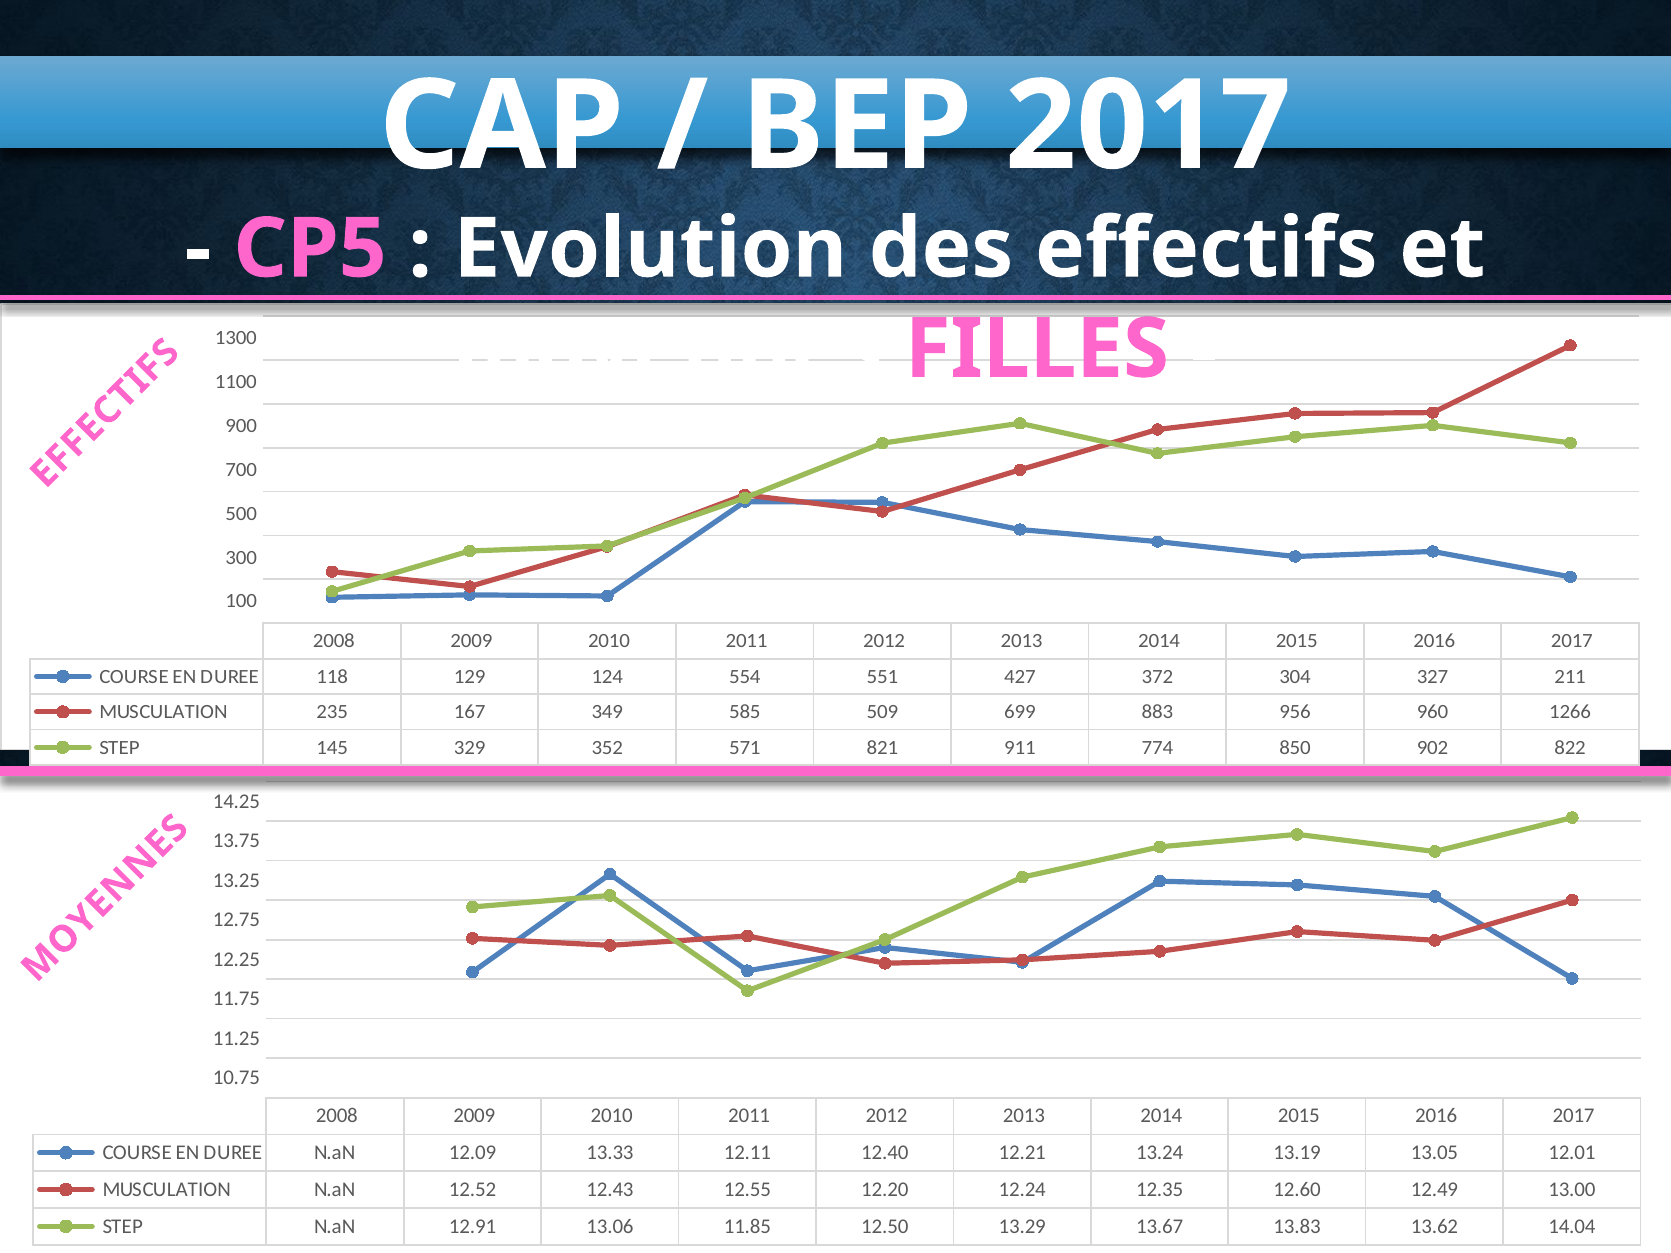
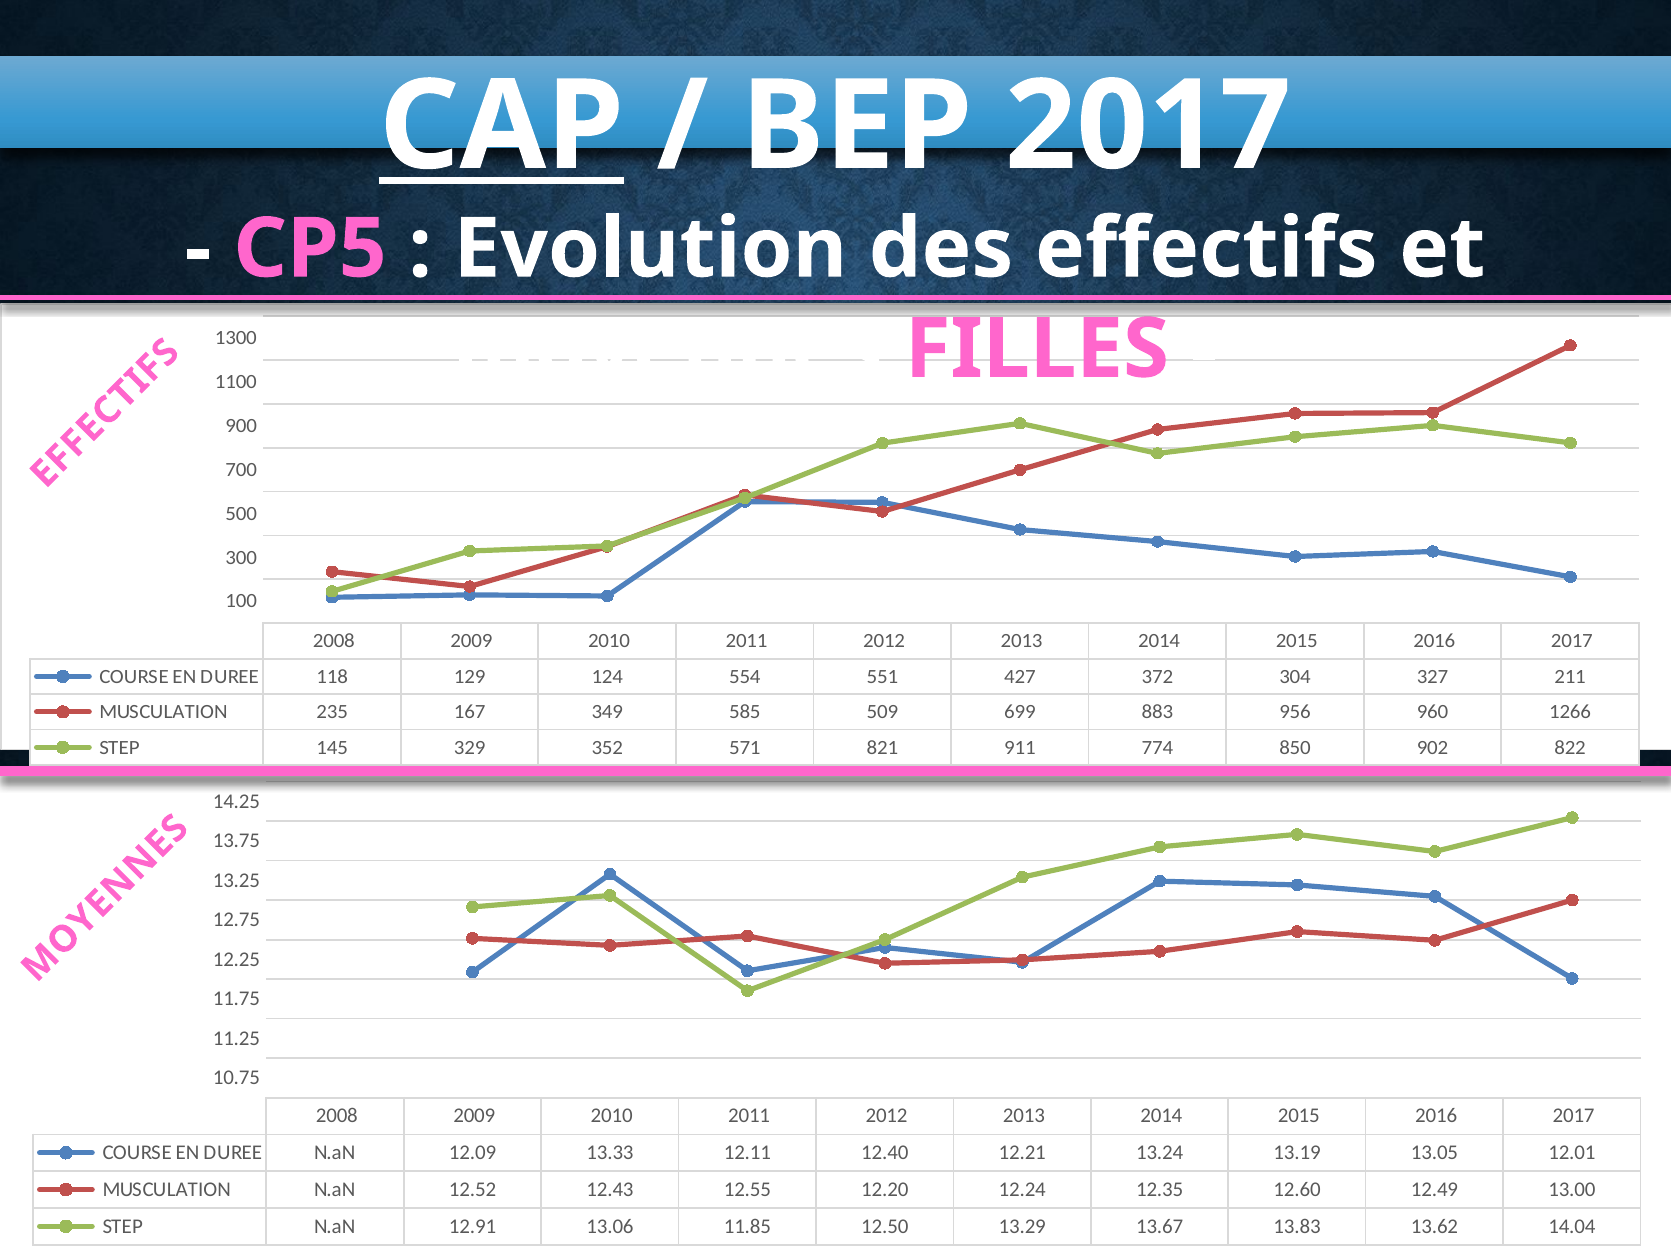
CAP underline: none -> present (502, 127)
